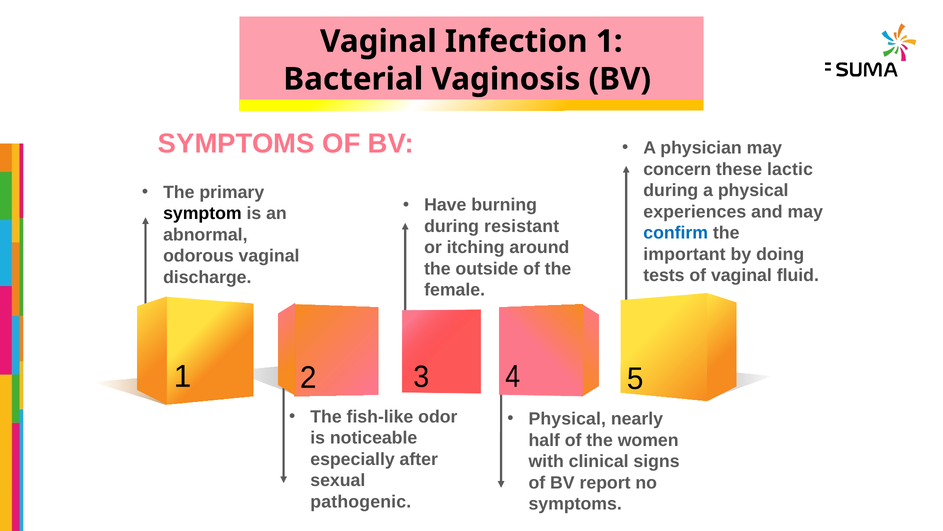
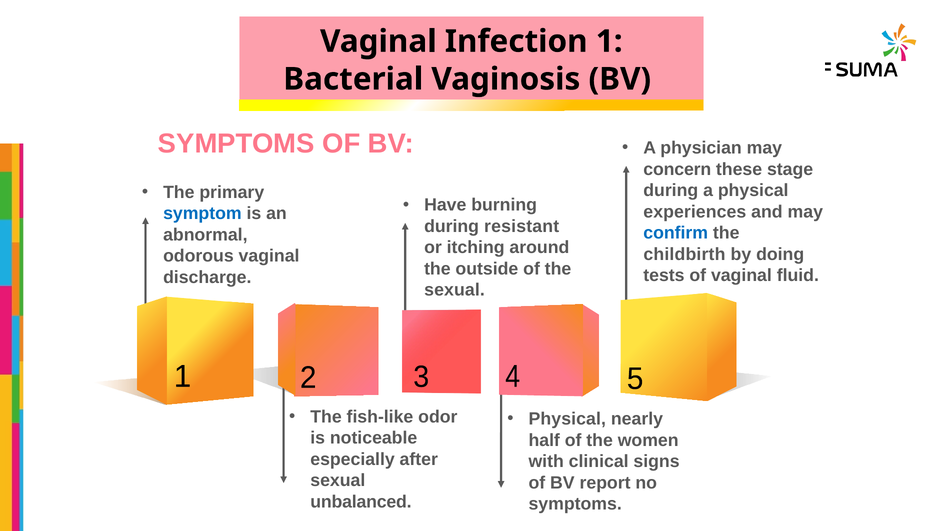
lactic: lactic -> stage (790, 169)
symptom colour: black -> blue (202, 213)
important: important -> childbirth (684, 254)
female: female -> sexual (455, 290)
pathogenic: pathogenic -> unbalanced (361, 501)
